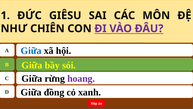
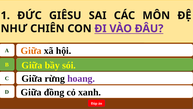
Giữa colour: blue -> orange (31, 51)
